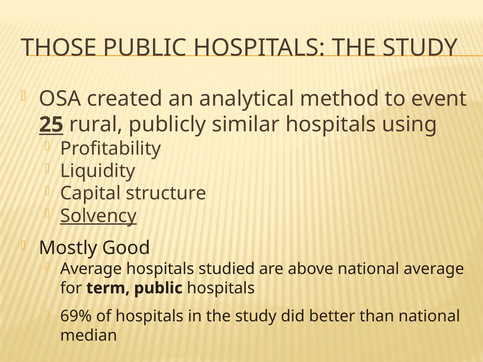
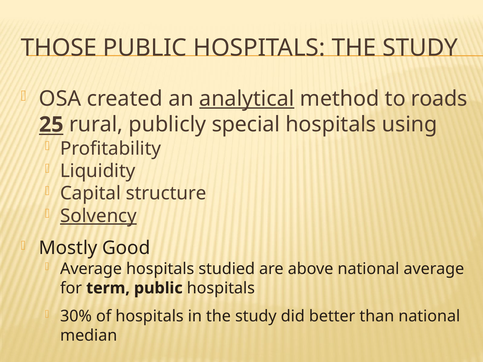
analytical underline: none -> present (247, 99)
event: event -> roads (439, 99)
similar: similar -> special (246, 125)
69%: 69% -> 30% (76, 316)
